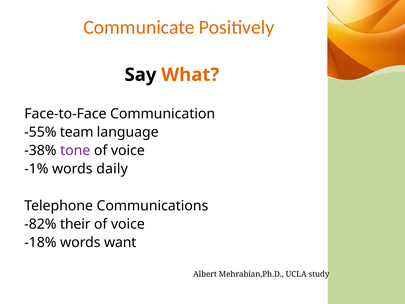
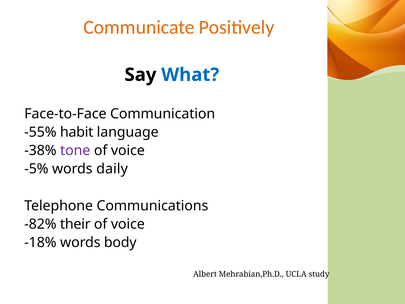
What colour: orange -> blue (190, 75)
team: team -> habit (77, 132)
-1%: -1% -> -5% (36, 169)
want: want -> body (120, 242)
